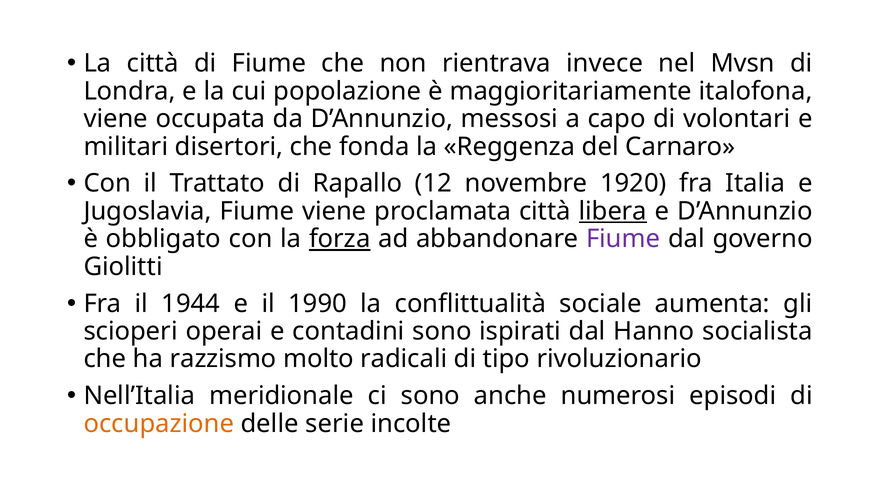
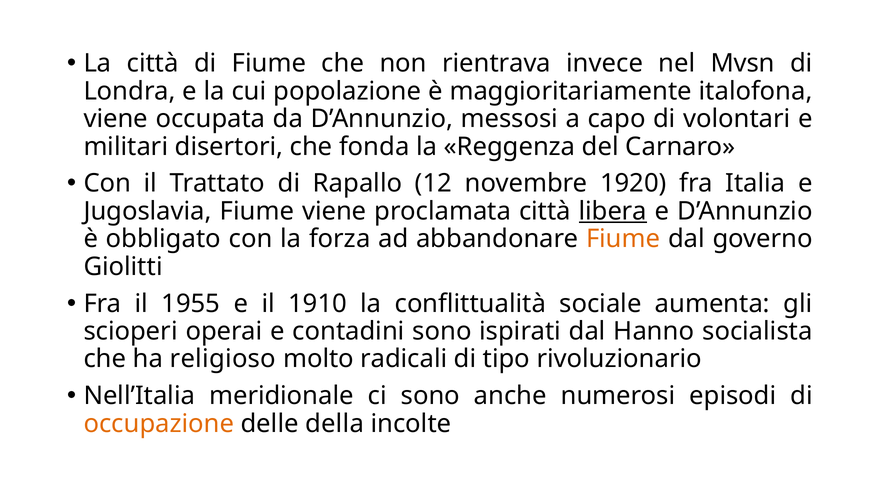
forza underline: present -> none (340, 239)
Fiume colour: purple -> orange (623, 239)
1944: 1944 -> 1955 (191, 304)
1990: 1990 -> 1910 (318, 304)
razzismo: razzismo -> religioso (223, 359)
serie: serie -> della (335, 424)
